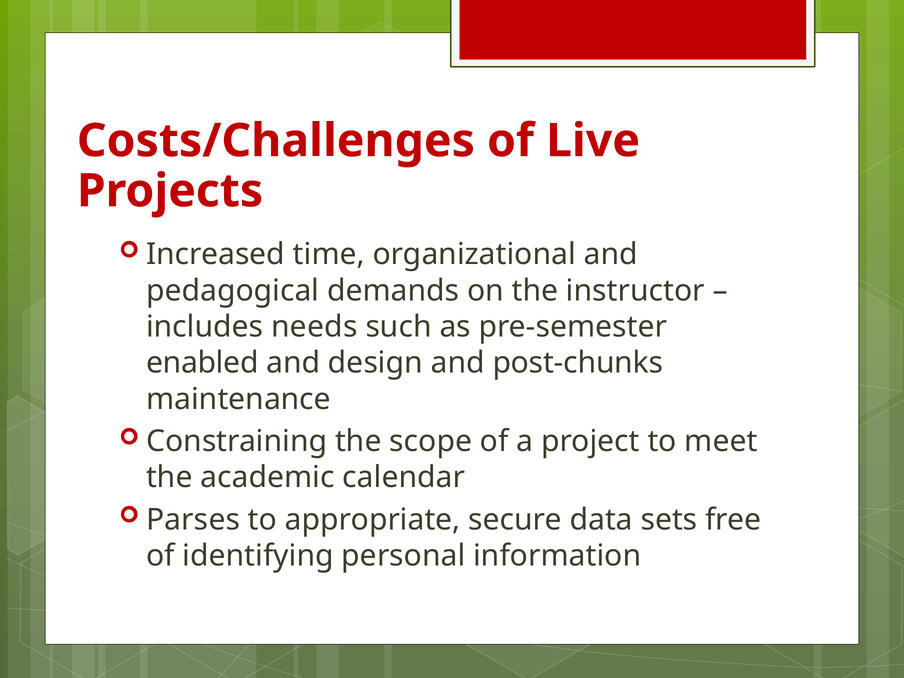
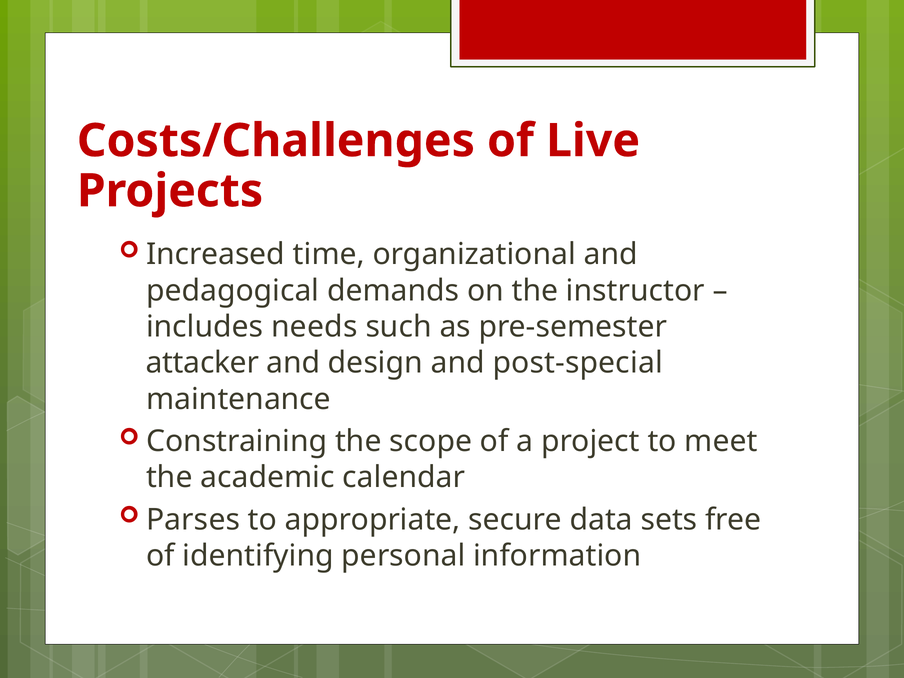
enabled: enabled -> attacker (202, 363)
post-chunks: post-chunks -> post-special (578, 363)
